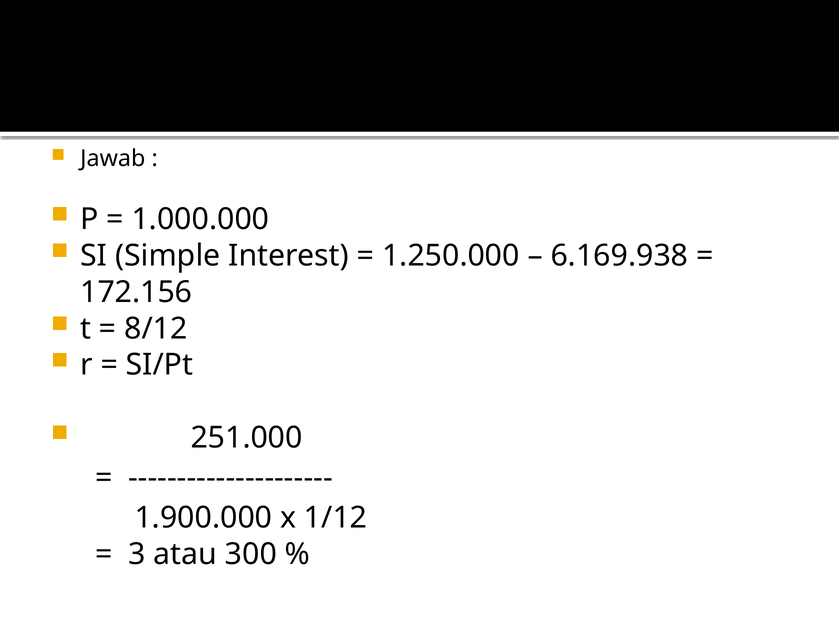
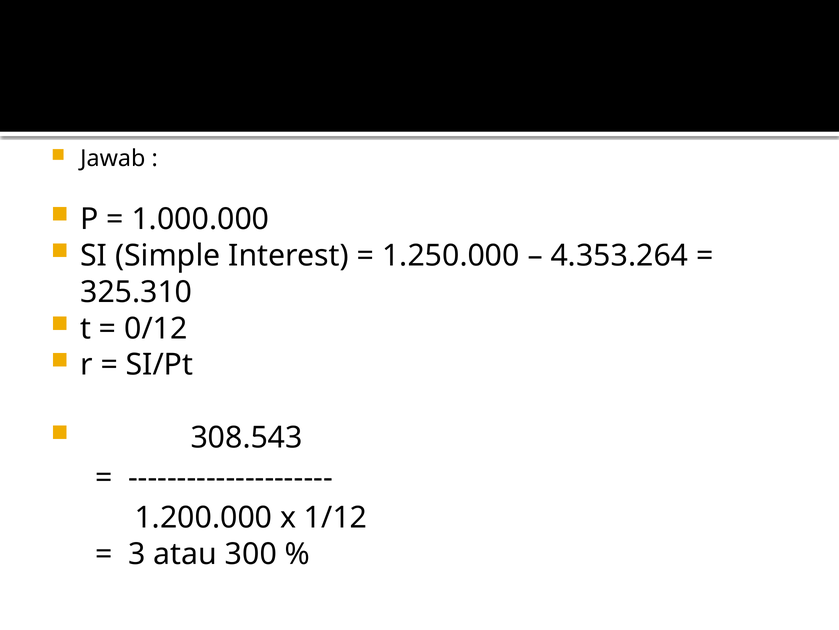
6.169.938: 6.169.938 -> 4.353.264 (619, 255)
172.156: 172.156 -> 325.310 (136, 292)
8/12: 8/12 -> 0/12 (156, 328)
251.000: 251.000 -> 308.543 (247, 437)
1.900.000: 1.900.000 -> 1.200.000 (203, 517)
